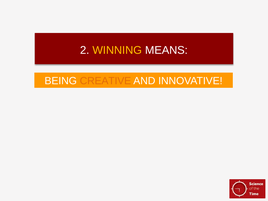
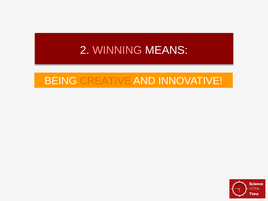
WINNING colour: yellow -> pink (117, 50)
